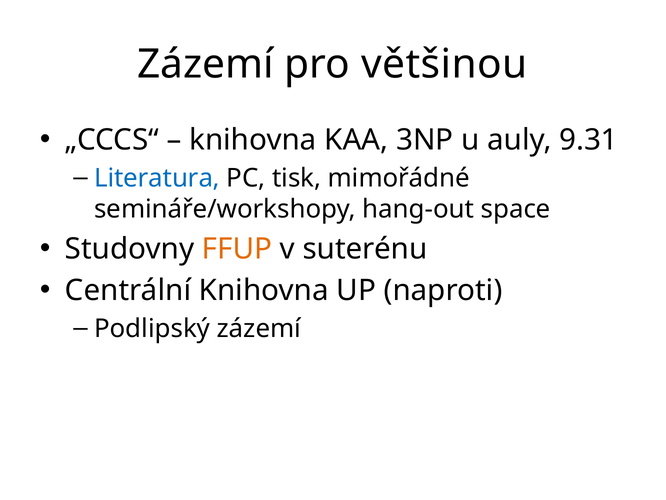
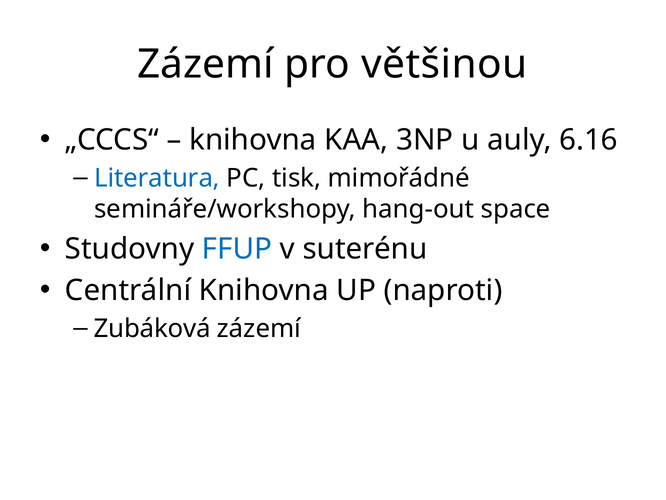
9.31: 9.31 -> 6.16 (589, 140)
FFUP colour: orange -> blue (237, 249)
Podlipský: Podlipský -> Zubáková (152, 328)
